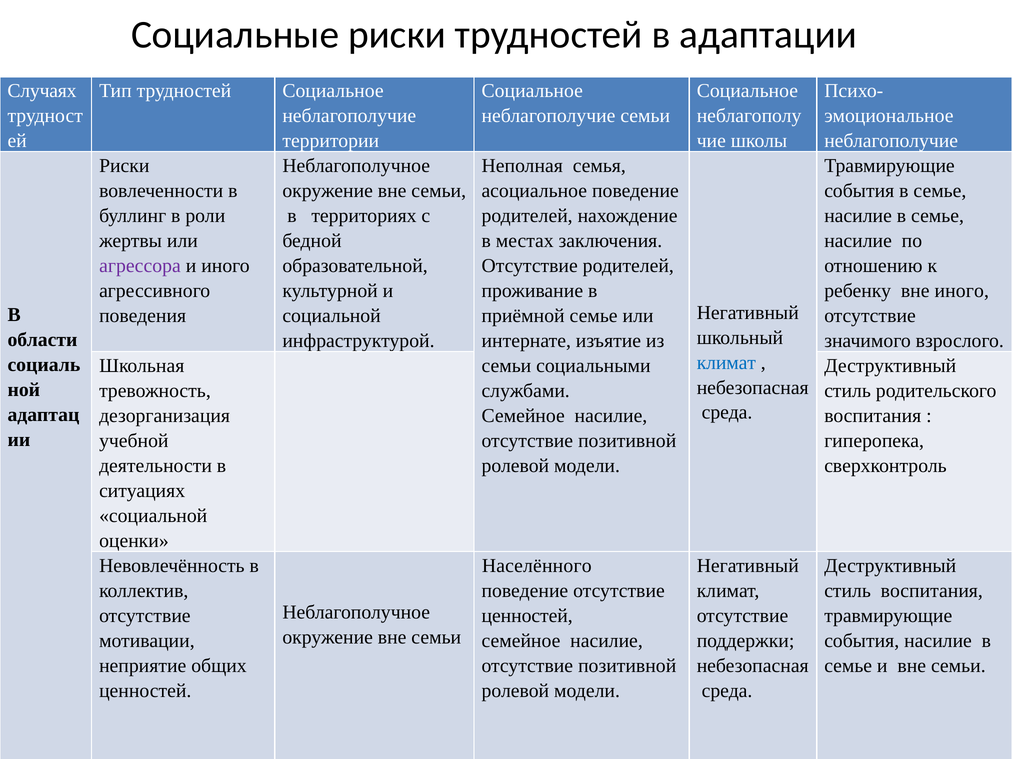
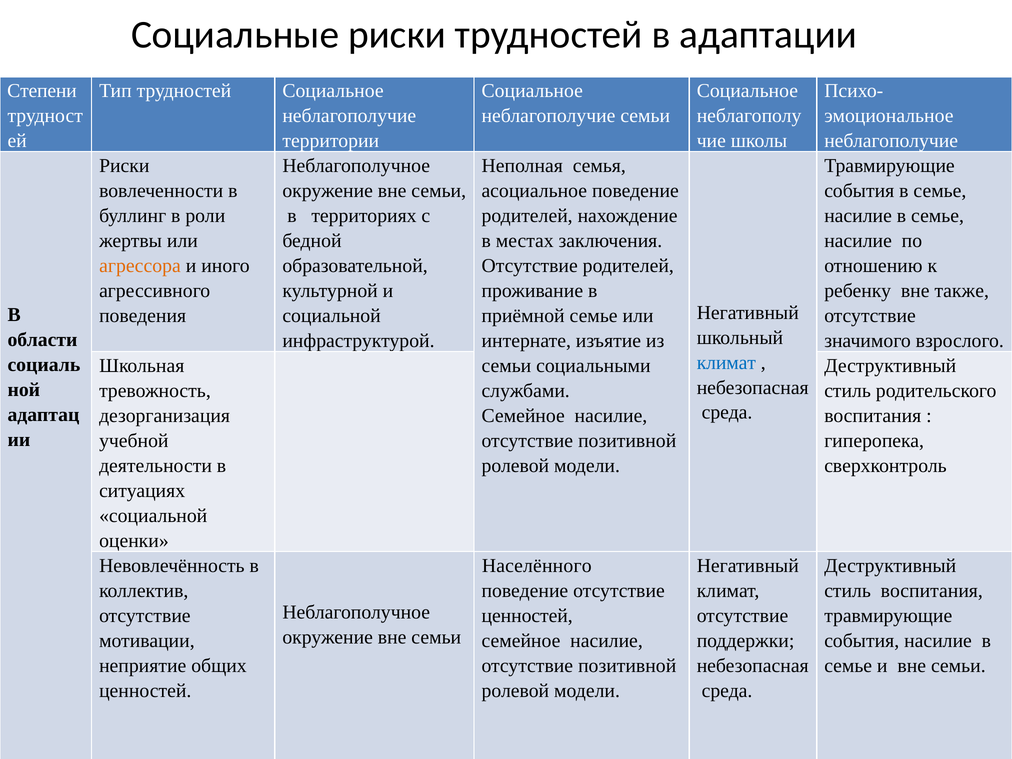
Случаях: Случаях -> Степени (42, 91)
агрессора colour: purple -> orange (140, 266)
вне иного: иного -> также (962, 291)
